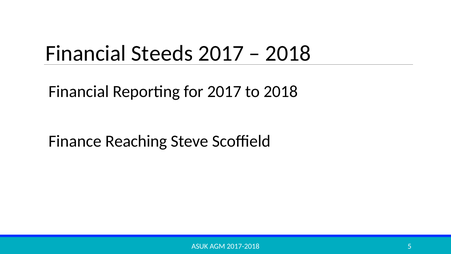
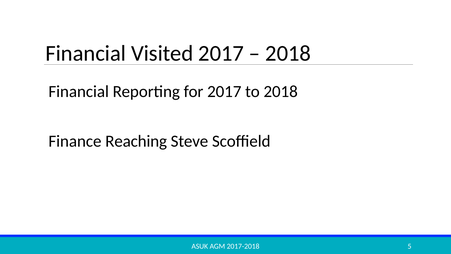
Steeds: Steeds -> Visited (162, 53)
